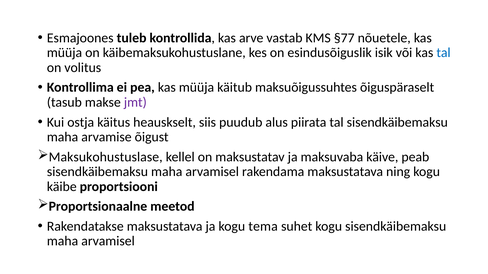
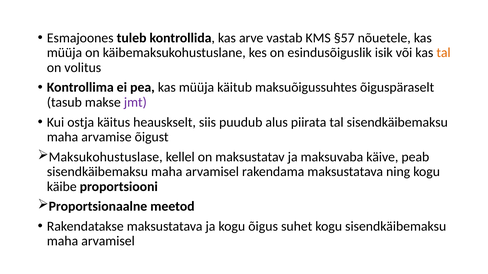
§77: §77 -> §57 (344, 38)
tal colour: blue -> orange (444, 53)
tema: tema -> õigus (263, 227)
